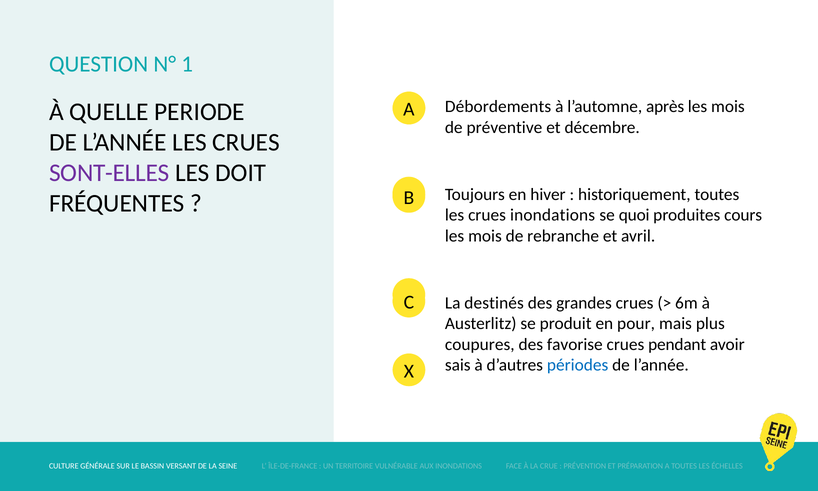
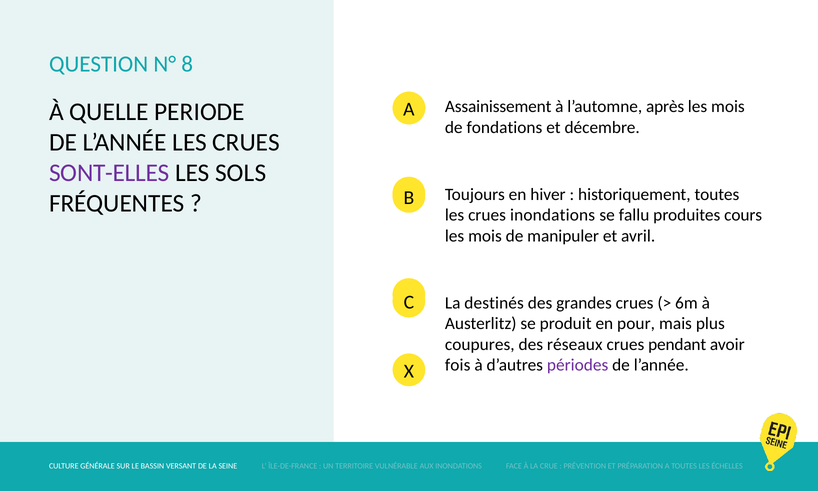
1: 1 -> 8 (187, 64)
Débordements: Débordements -> Assainissement (498, 107)
préventive: préventive -> fondations (504, 127)
DOIT: DOIT -> SOLS (241, 173)
quoi: quoi -> fallu (634, 215)
rebranche: rebranche -> manipuler (563, 236)
favorise: favorise -> réseaux (575, 344)
sais: sais -> fois (458, 365)
périodes colour: blue -> purple (578, 365)
